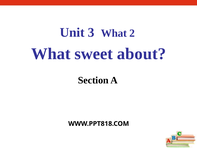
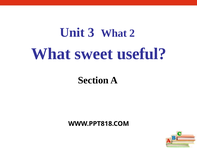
about: about -> useful (142, 54)
